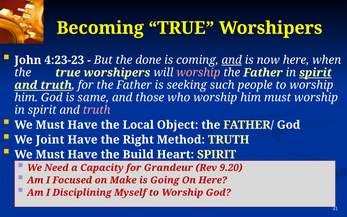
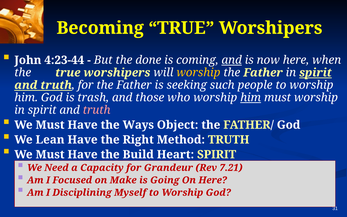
4:23-23: 4:23-23 -> 4:23-44 (64, 60)
worship colour: pink -> yellow (198, 73)
same: same -> trash (93, 98)
him underline: none -> present (251, 98)
Local: Local -> Ways (138, 125)
Joint: Joint -> Lean (50, 140)
9.20: 9.20 -> 7.21 (231, 168)
